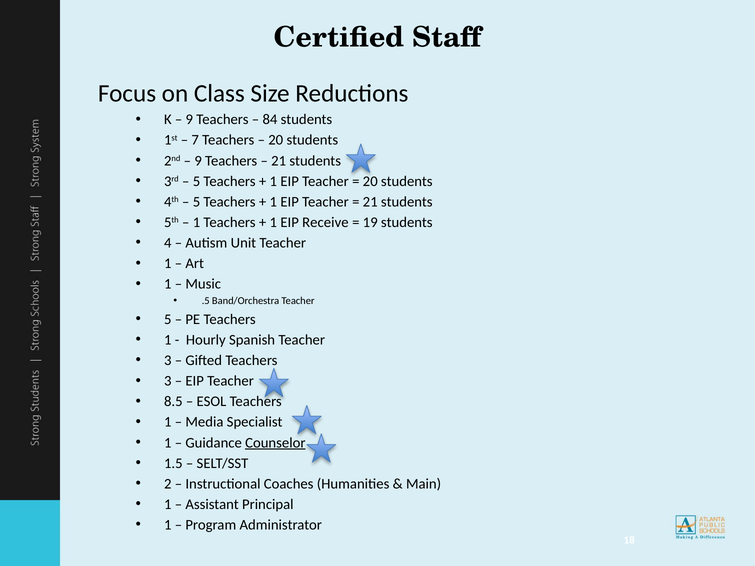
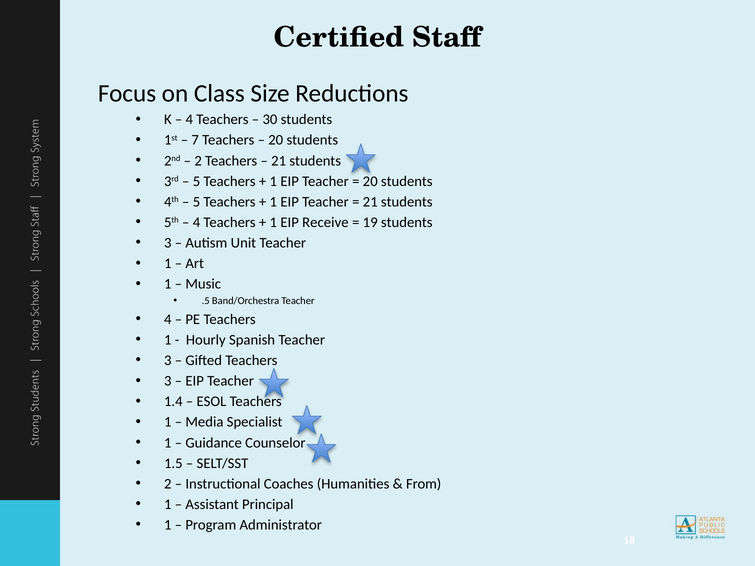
9: 9 -> 4 (189, 120)
84: 84 -> 30 (270, 120)
9: 9 -> 2 (198, 161)
1: 1 -> 4 (196, 222)
4: 4 -> 3 (168, 243)
5: 5 -> 4 (168, 319)
8.5: 8.5 -> 1.4 (173, 402)
Counselor underline: present -> none (275, 443)
Main: Main -> From (424, 484)
